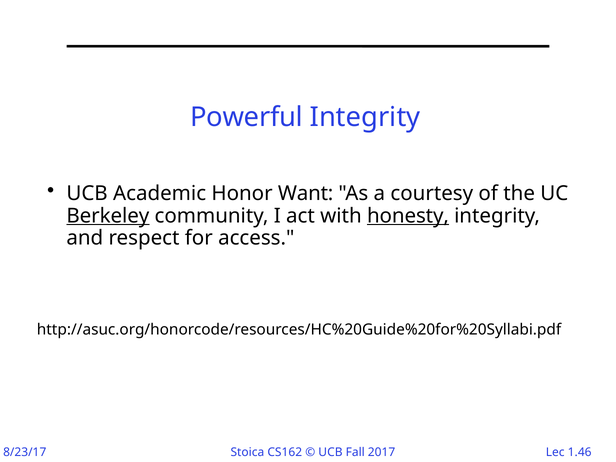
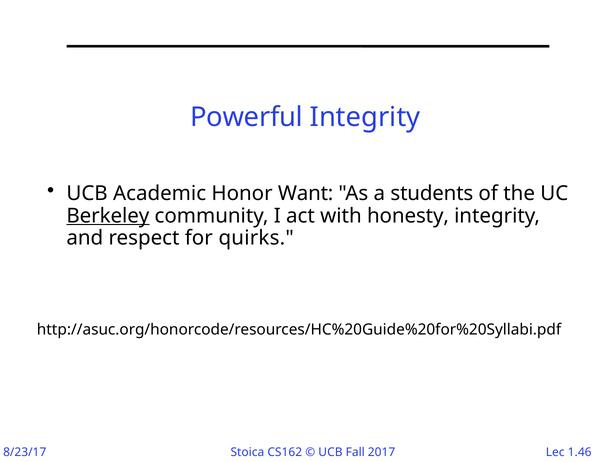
courtesy: courtesy -> students (432, 194)
honesty underline: present -> none (408, 216)
access: access -> quirks (256, 238)
